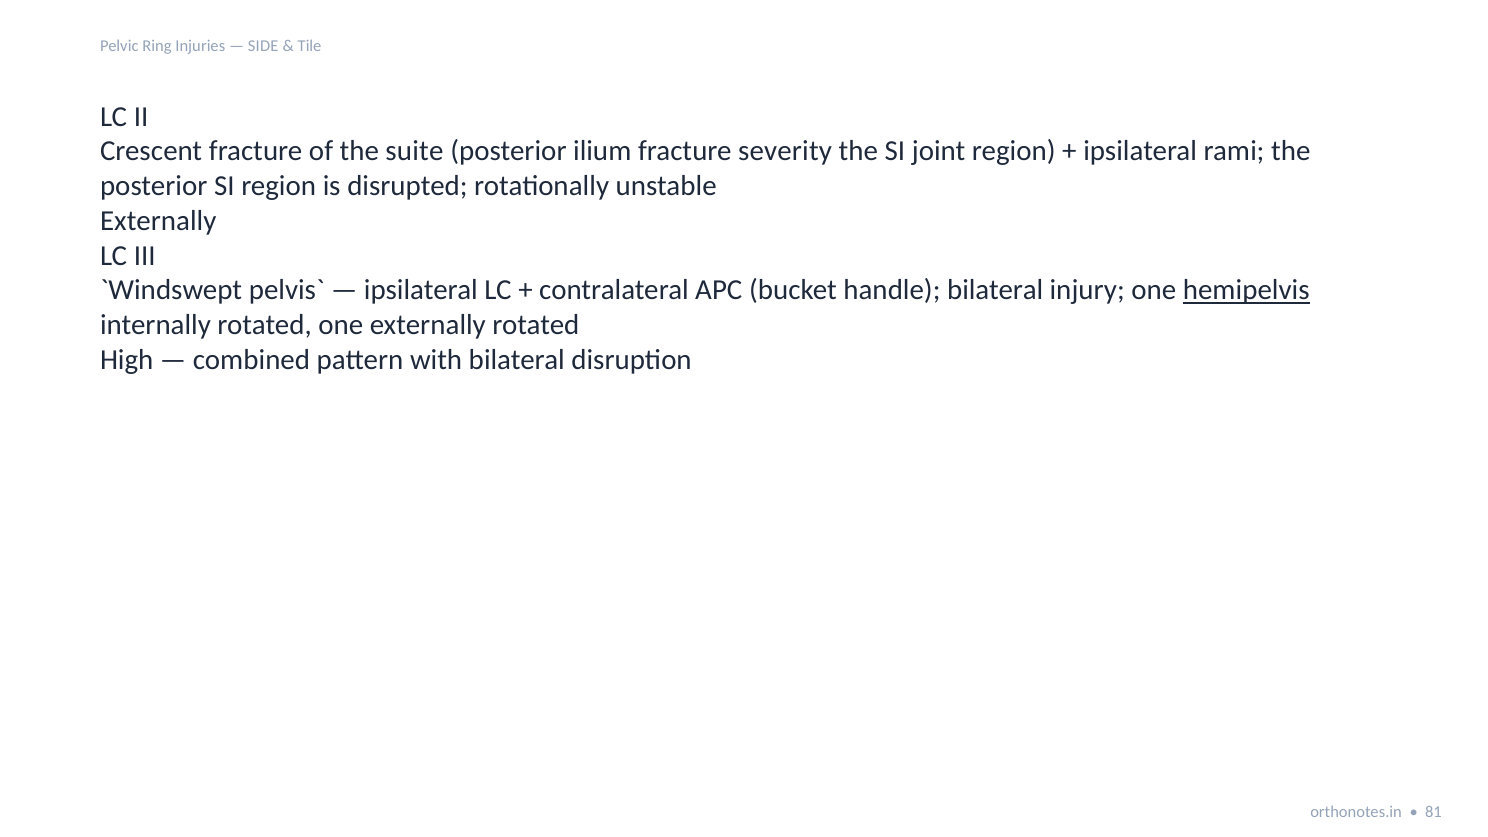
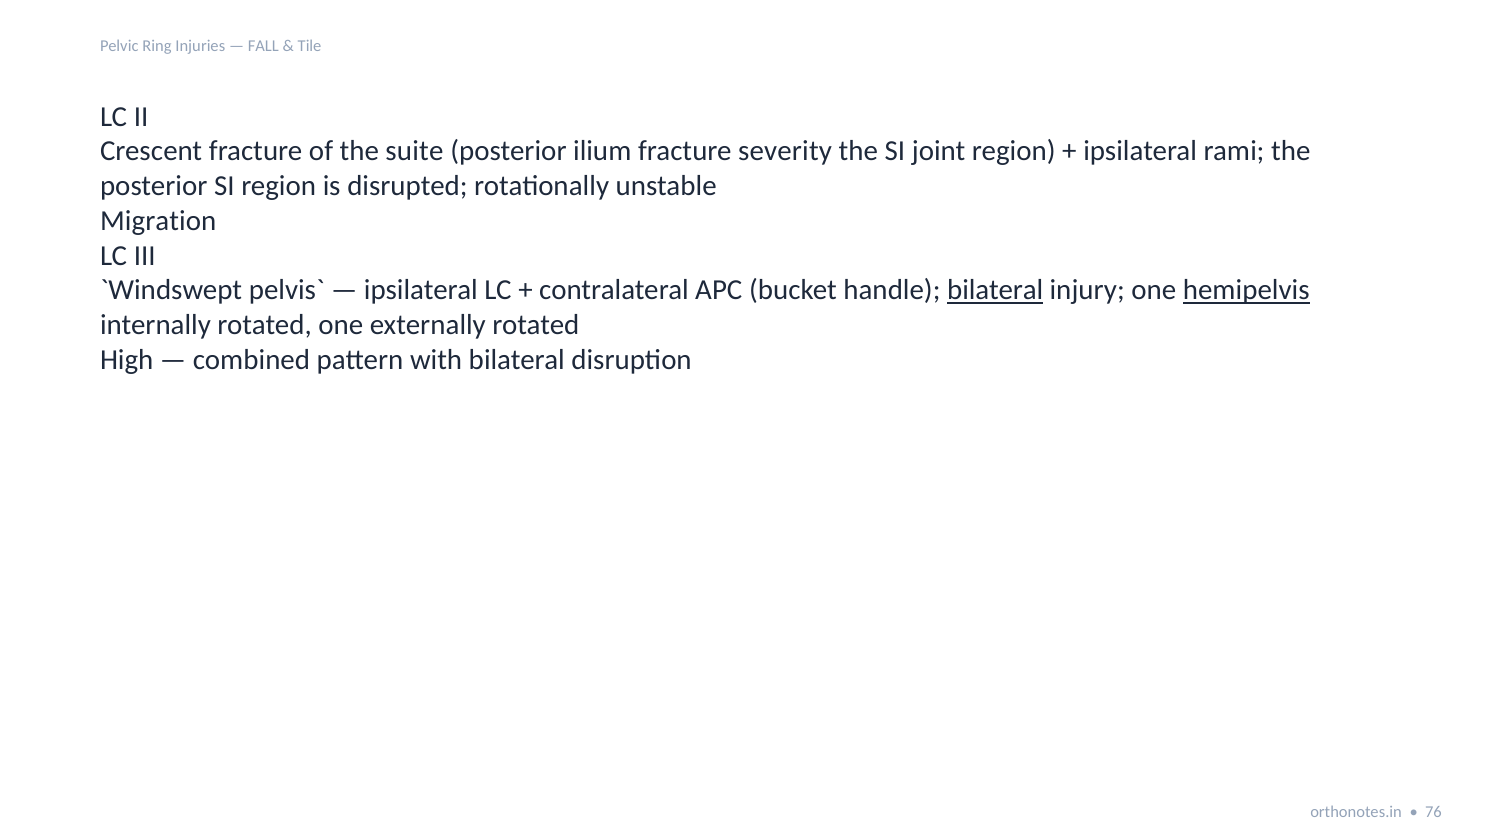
SIDE: SIDE -> FALL (263, 46)
Externally: Externally -> Migration (158, 221)
bilateral underline: none -> present (995, 290)
81: 81 -> 76 (1433, 812)
